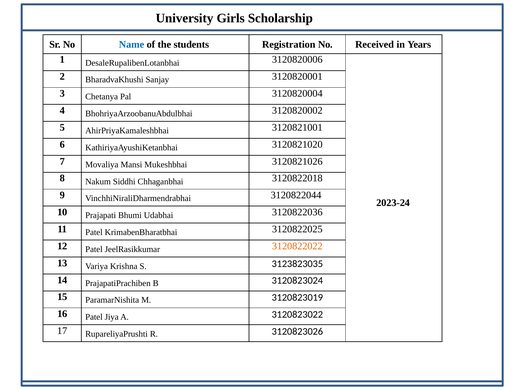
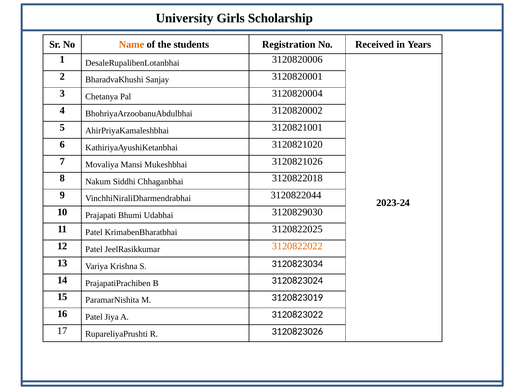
Name colour: blue -> orange (132, 45)
3120822036: 3120822036 -> 3120829030 (297, 212)
3123823035: 3123823035 -> 3120823034 (297, 264)
